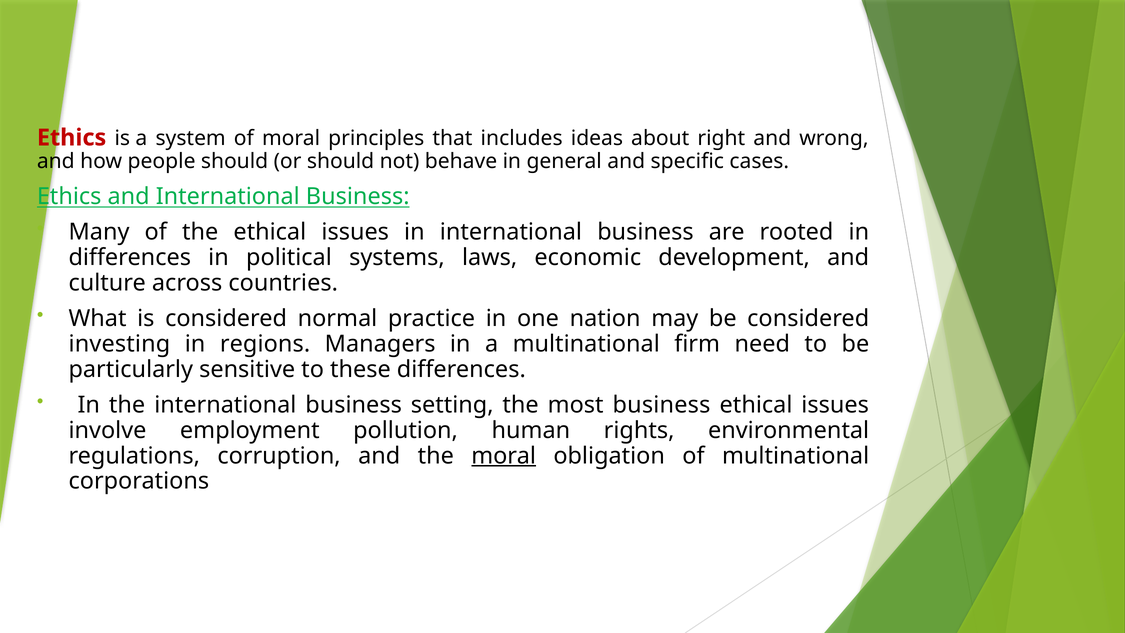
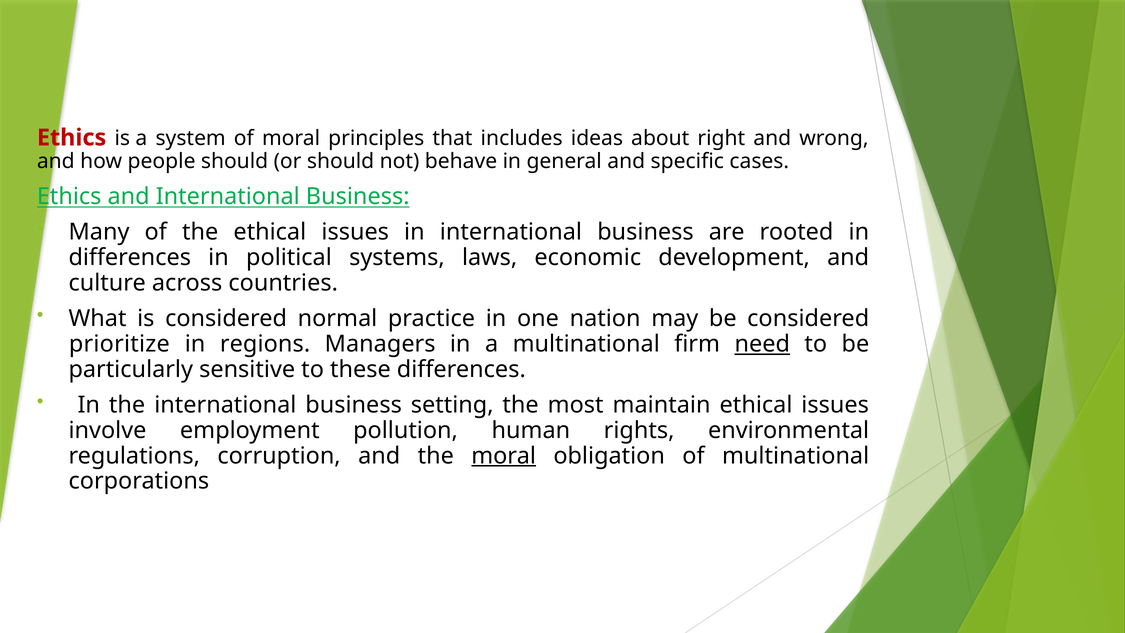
investing: investing -> prioritize (119, 344)
need underline: none -> present (762, 344)
most business: business -> maintain (662, 405)
